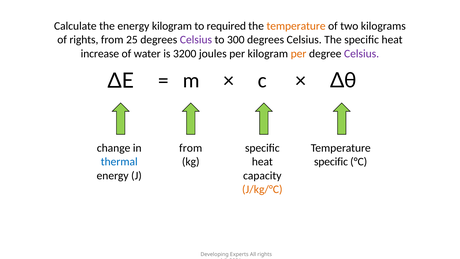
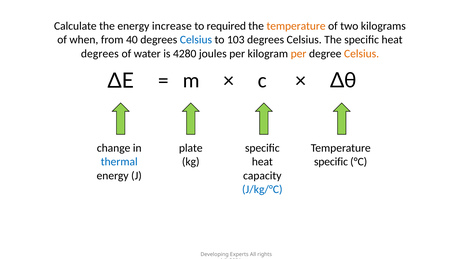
energy kilogram: kilogram -> increase (172, 26)
of rights: rights -> when (84, 40)
25: 25 -> 40 (132, 40)
Celsius colour: purple -> blue (196, 40)
300: 300 -> 103 (236, 40)
increase: increase -> degrees (100, 54)
3200: 3200 -> 4280 (185, 54)
Celsius colour: purple -> orange (362, 54)
from: from -> plate (191, 148)
J/kg/°C colour: orange -> blue (262, 189)
